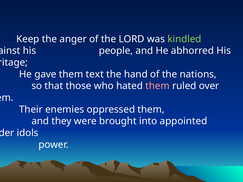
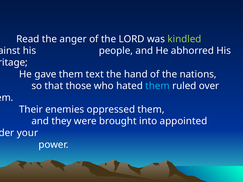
Keep: Keep -> Read (28, 39)
them colour: pink -> light blue (158, 86)
idols: idols -> your (28, 133)
